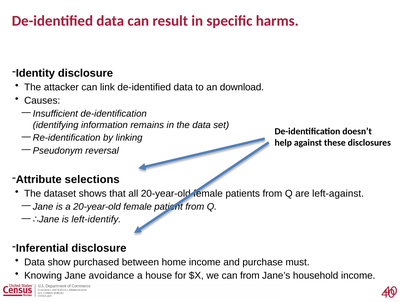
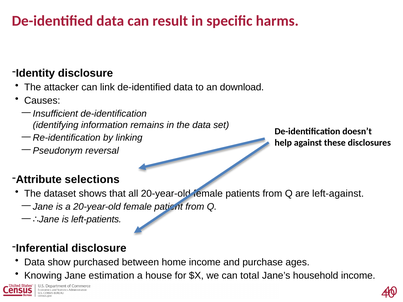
left-identify: left-identify -> left-patients (96, 220)
must: must -> ages (298, 262)
avoidance: avoidance -> estimation (111, 276)
can from: from -> total (250, 276)
